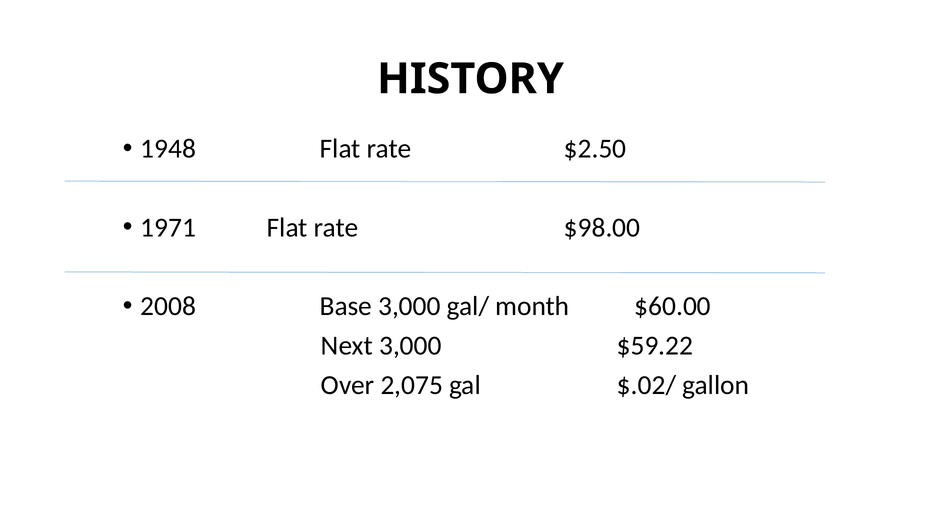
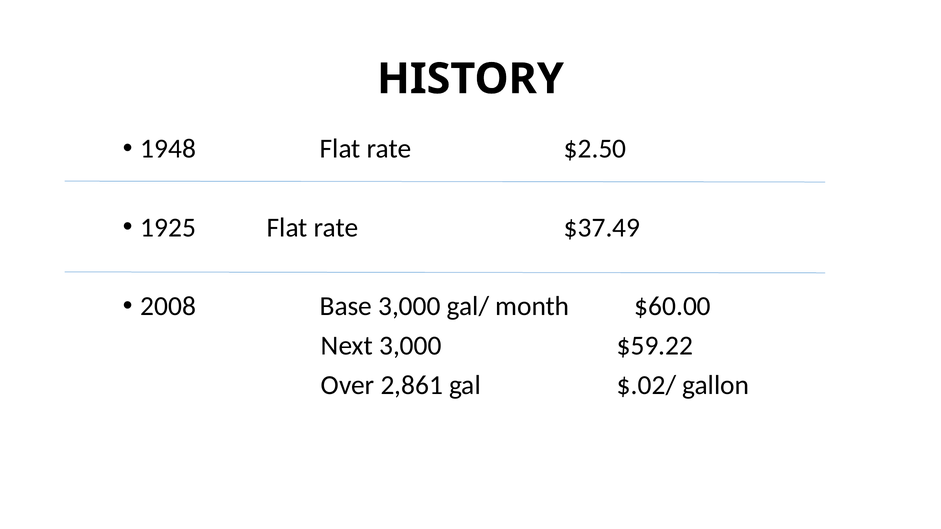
1971: 1971 -> 1925 (168, 228)
$98.00: $98.00 -> $37.49 (602, 228)
2,075: 2,075 -> 2,861 (412, 385)
